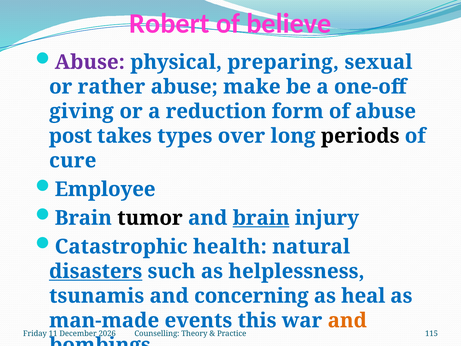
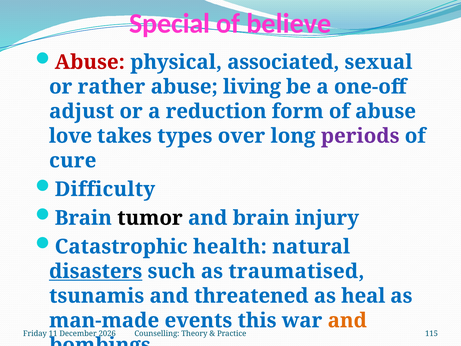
Robert: Robert -> Special (170, 23)
Abuse colour: purple -> red (90, 62)
preparing: preparing -> associated (283, 62)
make: make -> living (252, 87)
giving: giving -> adjust (82, 111)
post: post -> love (70, 136)
periods colour: black -> purple (360, 136)
Employee: Employee -> Difficulty (105, 189)
brain underline: present -> none (261, 218)
helplessness: helplessness -> traumatised (296, 271)
concerning: concerning -> threatened (251, 296)
